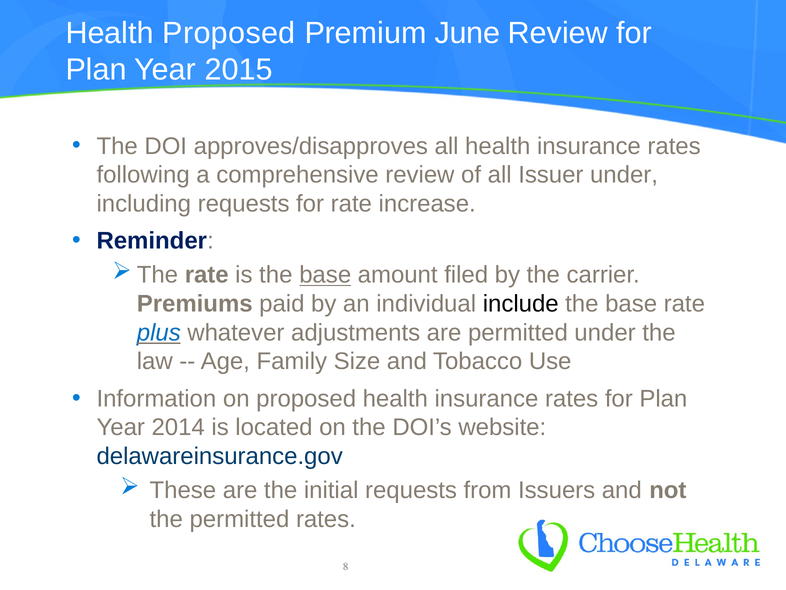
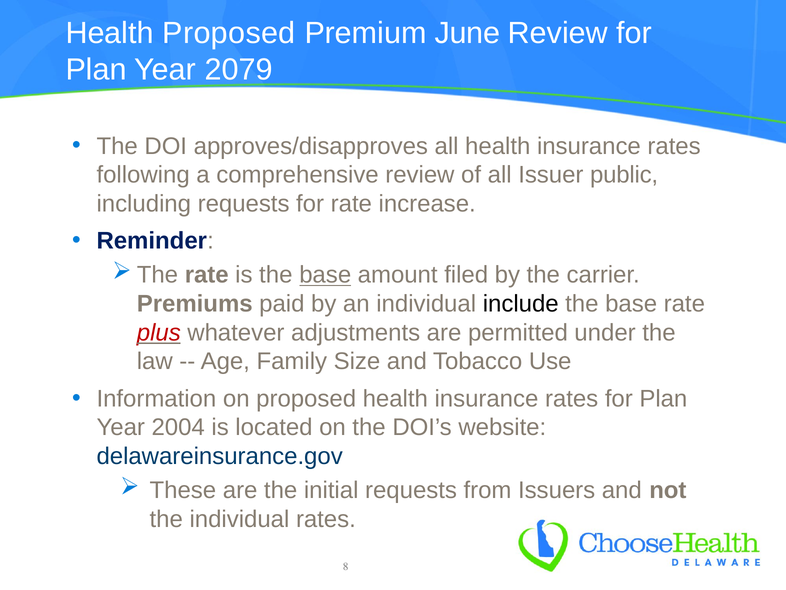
2015: 2015 -> 2079 (239, 70)
Issuer under: under -> public (624, 175)
plus colour: blue -> red (159, 332)
2014: 2014 -> 2004 (178, 427)
the permitted: permitted -> individual (239, 519)
